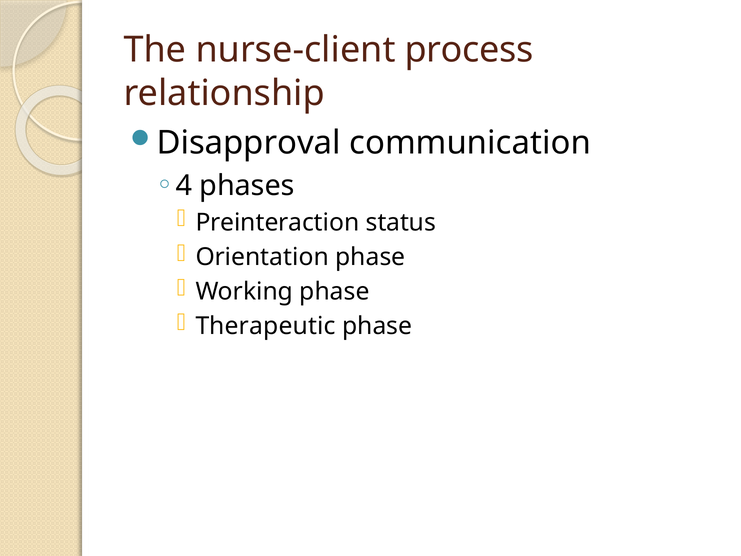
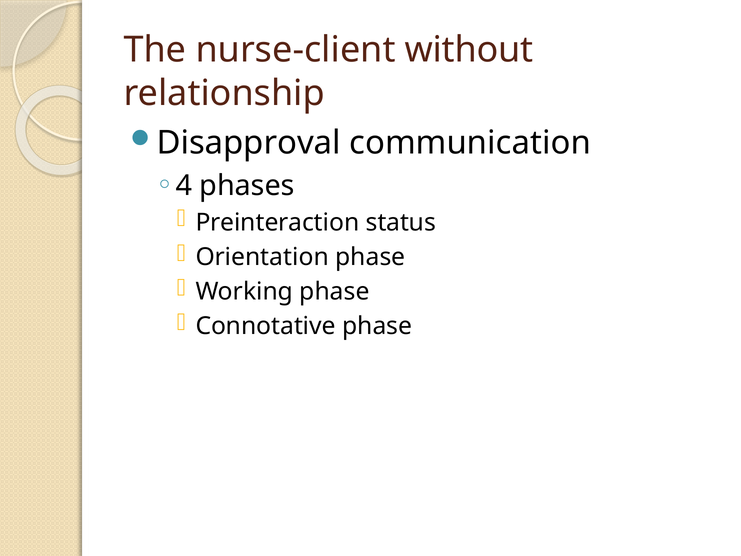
process: process -> without (469, 50)
Therapeutic: Therapeutic -> Connotative (266, 326)
